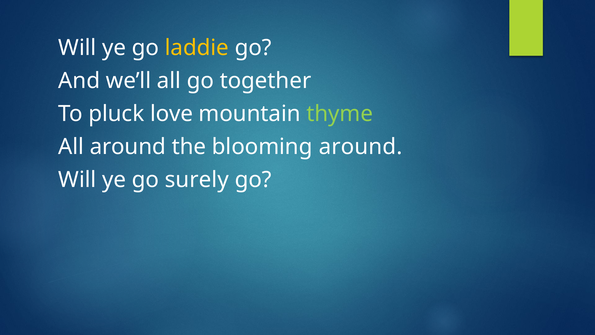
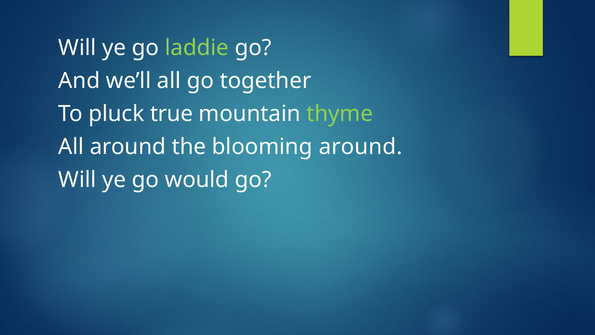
laddie colour: yellow -> light green (197, 48)
love: love -> true (172, 114)
surely: surely -> would (197, 180)
